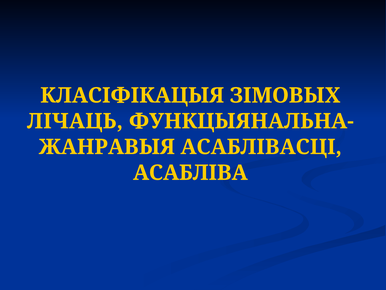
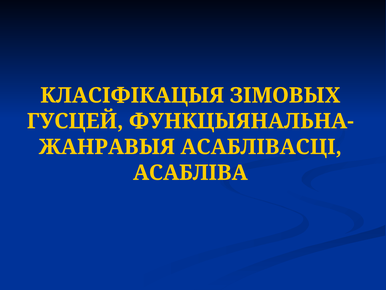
ЛІЧАЦЬ: ЛІЧАЦЬ -> ГУСЦЕЙ (75, 121)
